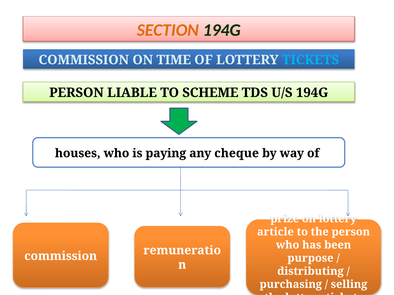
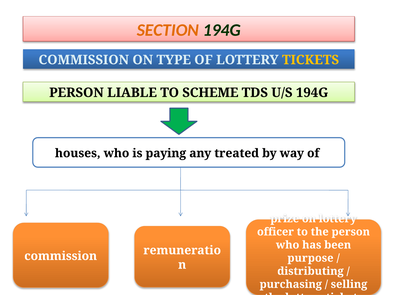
TIME: TIME -> TYPE (174, 60)
TICKETS colour: light blue -> yellow (311, 60)
cheque: cheque -> treated (237, 154)
article: article -> officer (275, 232)
